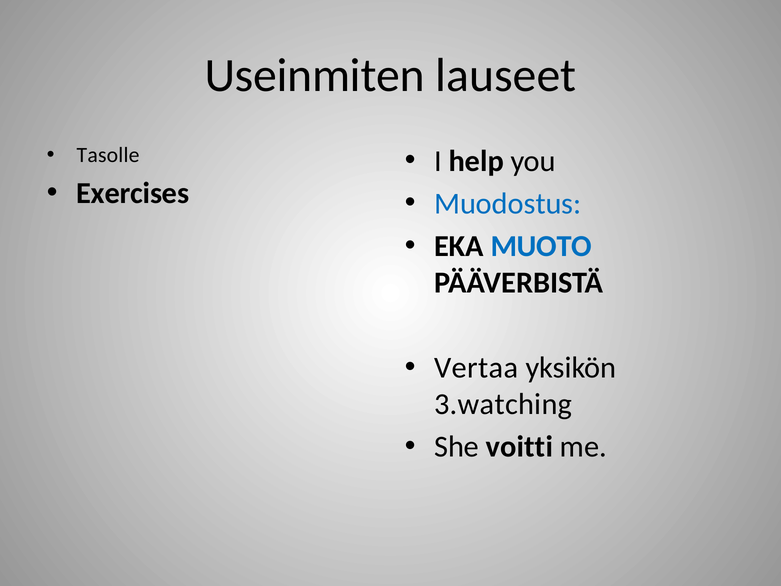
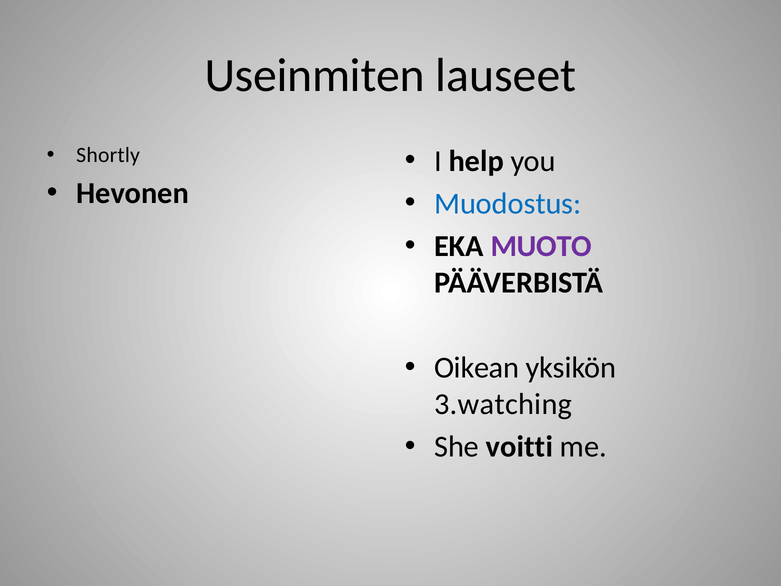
Tasolle: Tasolle -> Shortly (108, 155)
Exercises: Exercises -> Hevonen (133, 193)
MUOTO colour: blue -> purple (541, 246)
Vertaa: Vertaa -> Oikean (477, 368)
